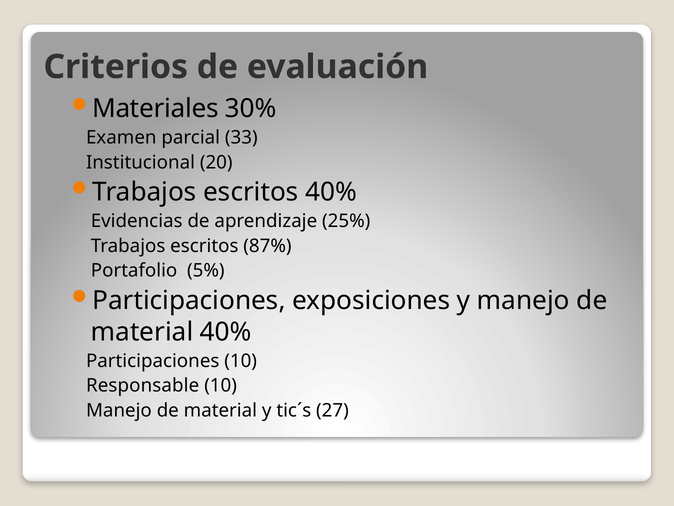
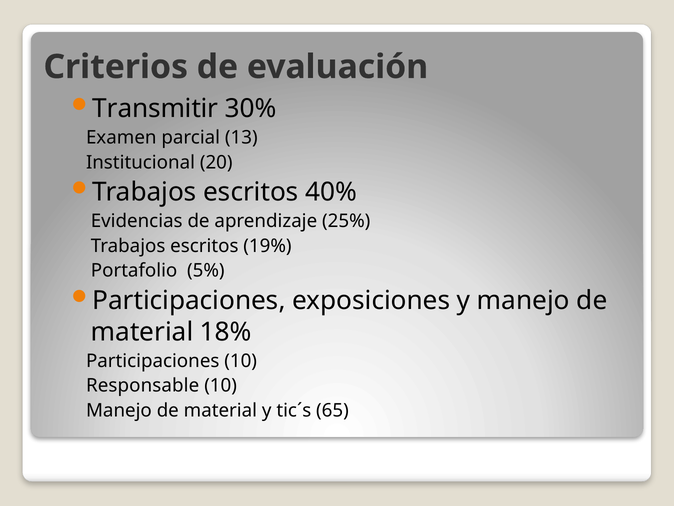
Materiales: Materiales -> Transmitir (155, 109)
33: 33 -> 13 (241, 137)
87%: 87% -> 19% (267, 246)
material 40%: 40% -> 18% (226, 332)
27: 27 -> 65 (332, 410)
